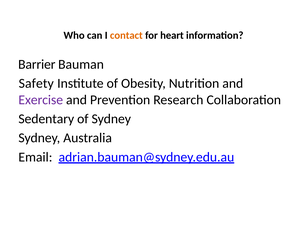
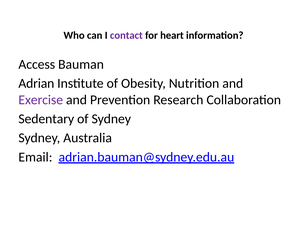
contact colour: orange -> purple (126, 35)
Barrier: Barrier -> Access (37, 64)
Safety: Safety -> Adrian (36, 84)
